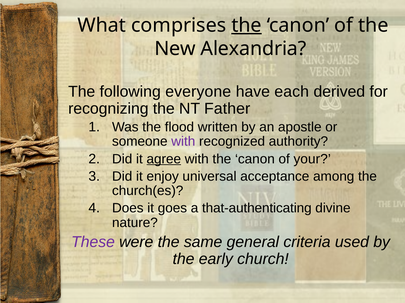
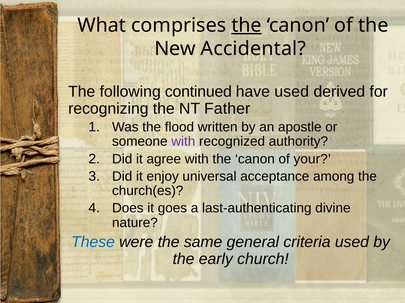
Alexandria: Alexandria -> Accidental (253, 49)
everyone: everyone -> continued (198, 92)
have each: each -> used (292, 92)
agree underline: present -> none (164, 159)
that-authenticating: that-authenticating -> last-authenticating (257, 209)
These colour: purple -> blue (93, 243)
